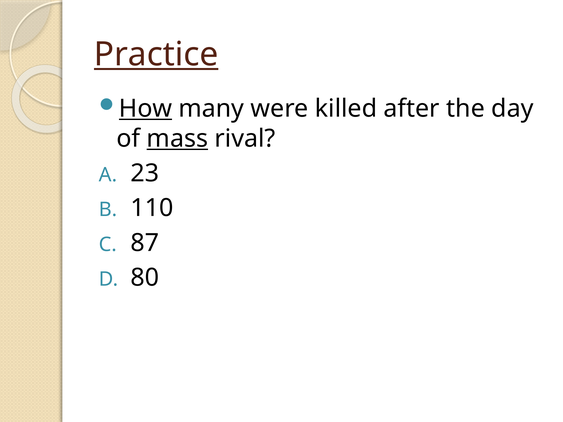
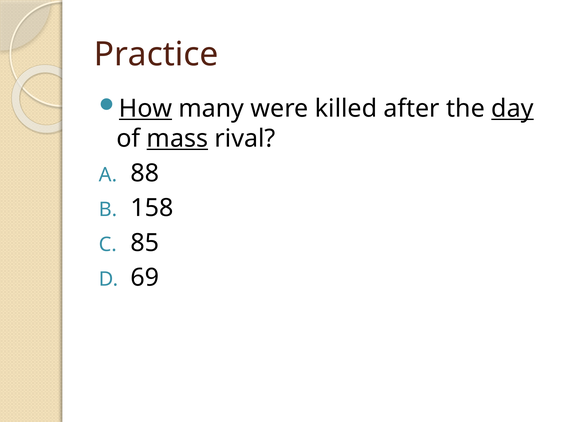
Practice underline: present -> none (156, 54)
day underline: none -> present (512, 109)
23: 23 -> 88 (145, 173)
110: 110 -> 158 (152, 208)
87: 87 -> 85 (145, 243)
80: 80 -> 69 (145, 278)
